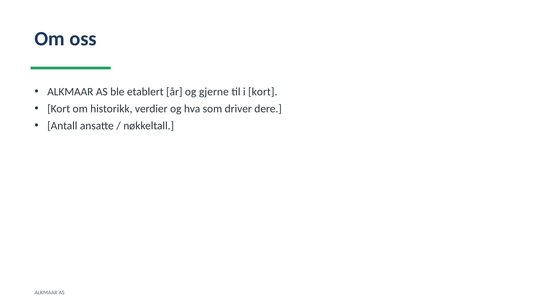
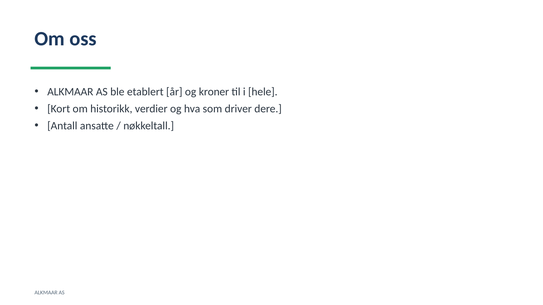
gjerne: gjerne -> kroner (214, 92)
i kort: kort -> hele (263, 92)
